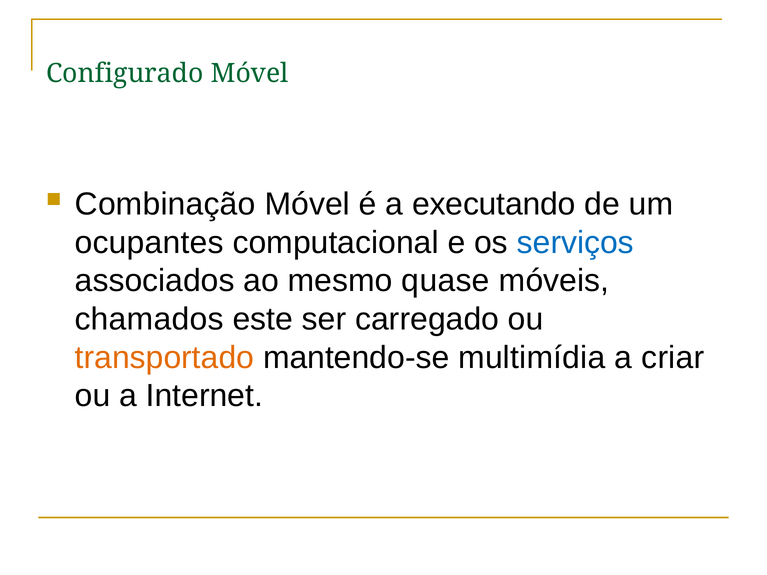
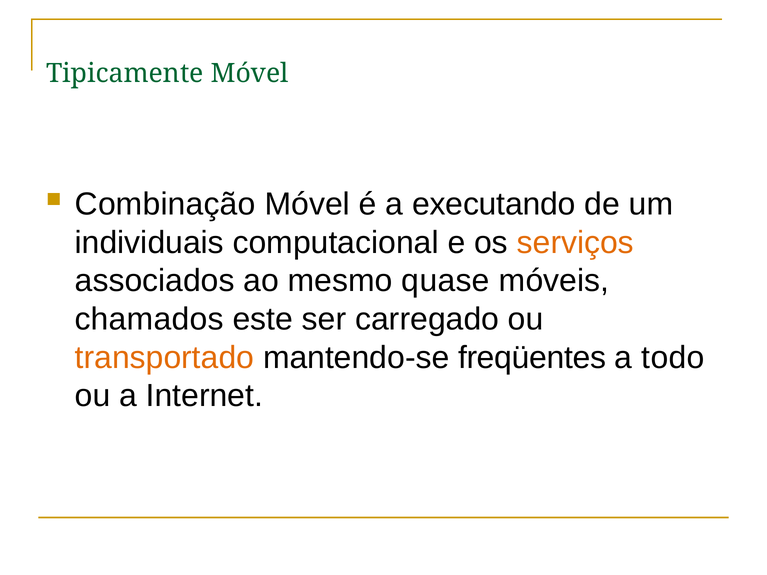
Configurado: Configurado -> Tipicamente (125, 74)
ocupantes: ocupantes -> individuais (149, 243)
serviços colour: blue -> orange (575, 243)
multimídia: multimídia -> freqüentes (532, 358)
criar: criar -> todo (673, 358)
